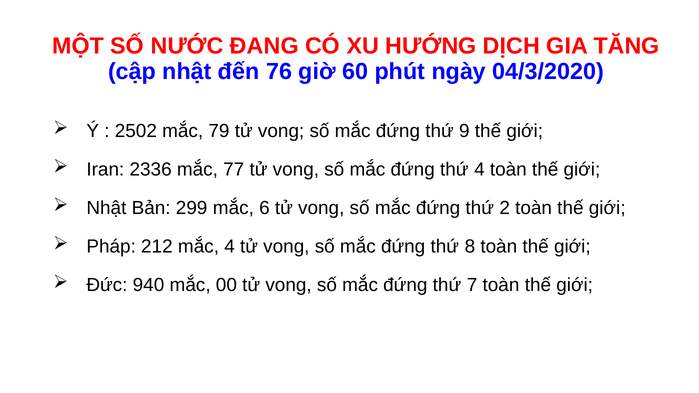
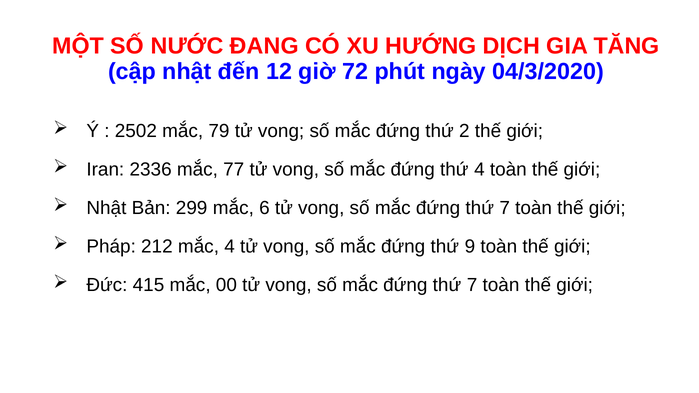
76: 76 -> 12 (279, 71)
60: 60 -> 72 (355, 71)
9: 9 -> 2 (464, 131)
2: 2 -> 7 (505, 208)
8: 8 -> 9 (470, 247)
940: 940 -> 415 (149, 285)
